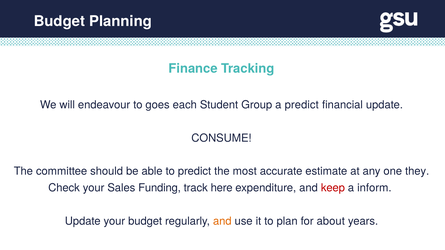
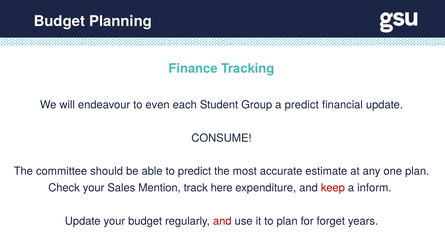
goes: goes -> even (158, 105)
one they: they -> plan (417, 171)
Funding: Funding -> Mention (159, 188)
and colour: orange -> red (222, 221)
about: about -> forget (331, 221)
